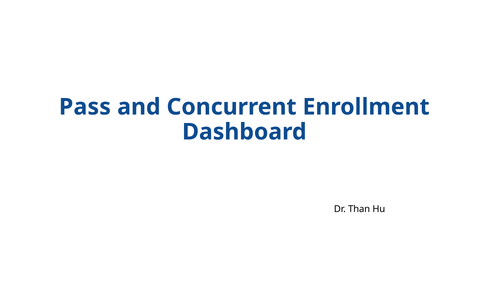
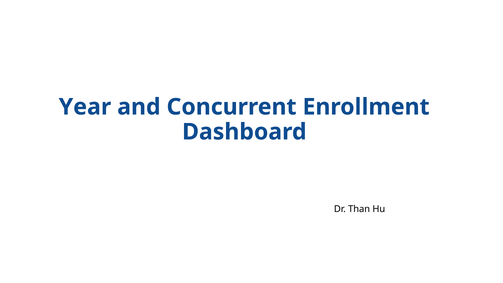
Pass: Pass -> Year (85, 107)
